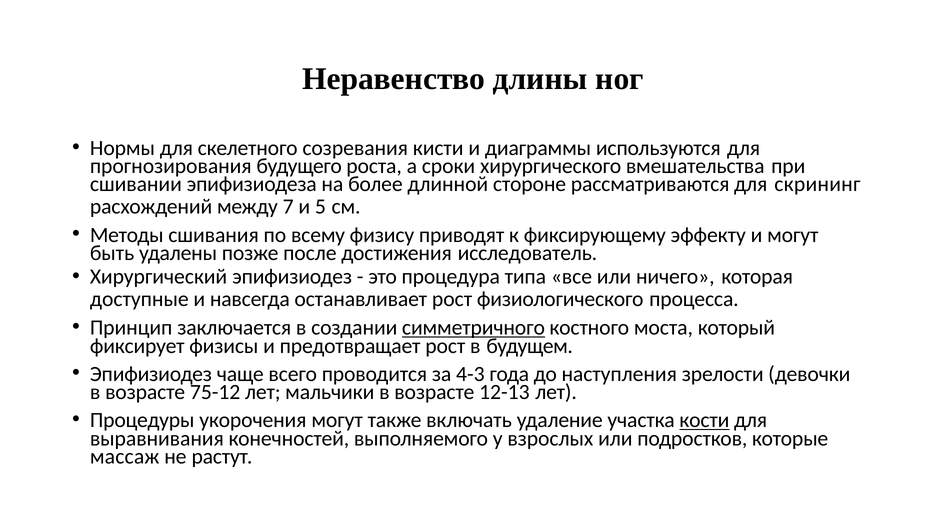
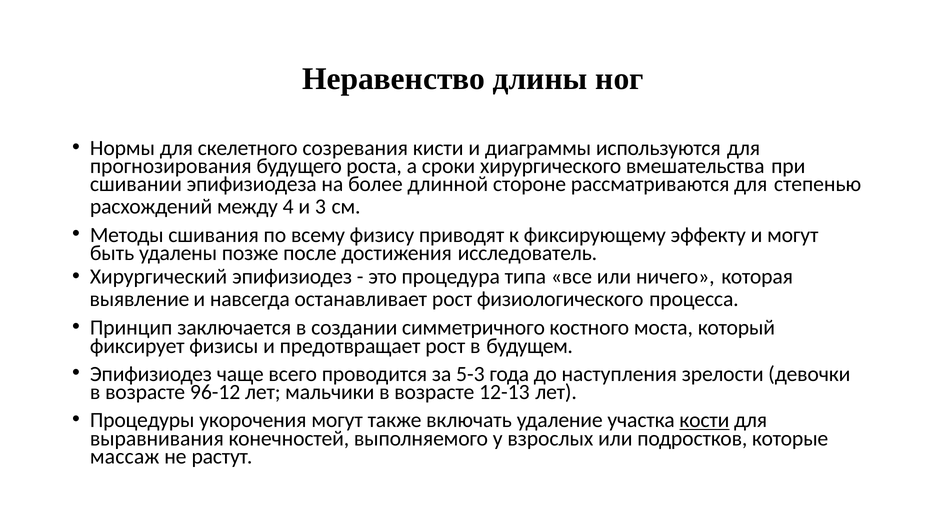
скрининг: скрининг -> степенью (818, 185)
7: 7 -> 4 (288, 207)
5: 5 -> 3 (320, 207)
доступные: доступные -> выявление (139, 299)
симметричного underline: present -> none (473, 328)
4-3: 4-3 -> 5-3 (470, 374)
75-12: 75-12 -> 96-12 (215, 393)
